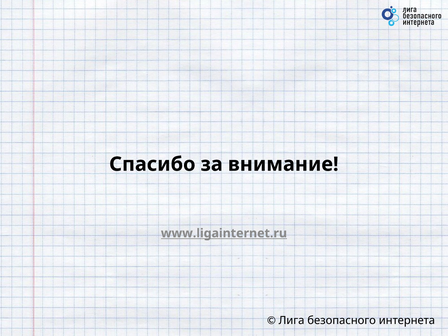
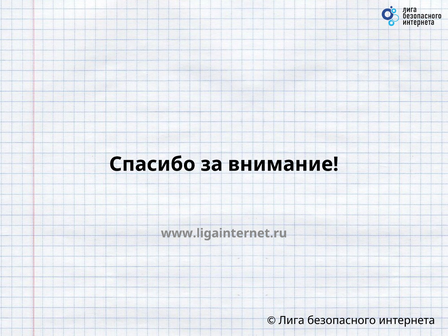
www.ligainternet.ru underline: present -> none (224, 233)
